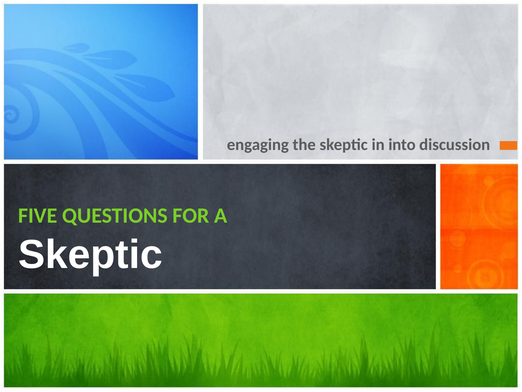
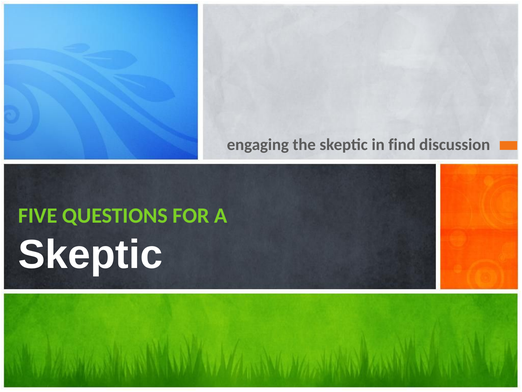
into: into -> find (402, 145)
